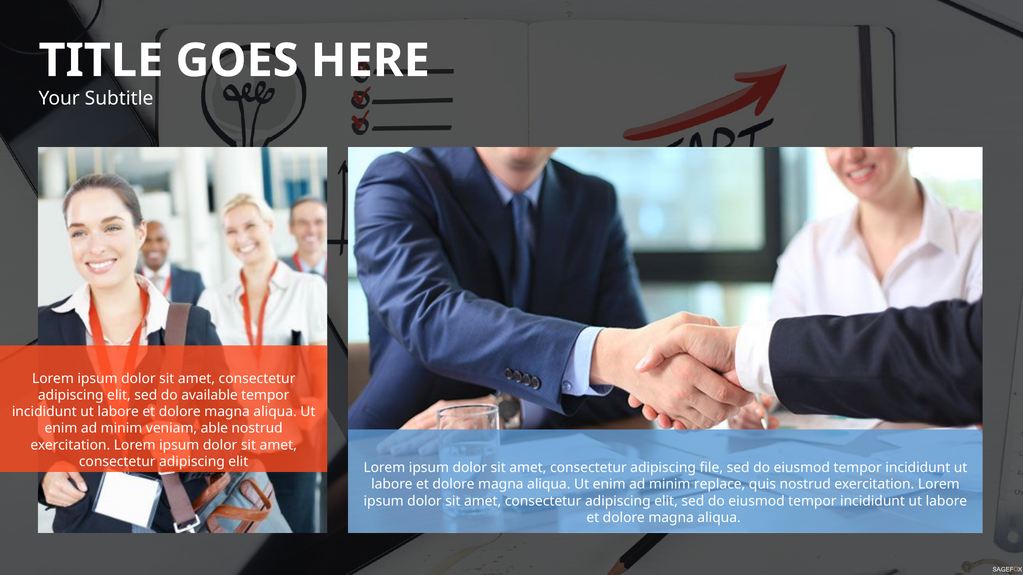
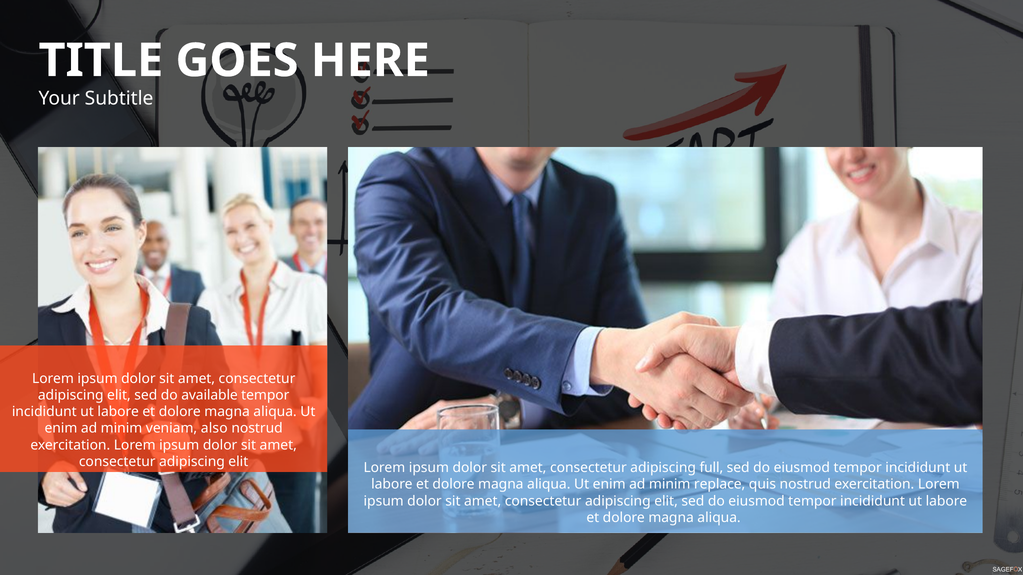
able: able -> also (214, 429)
file: file -> full (711, 468)
